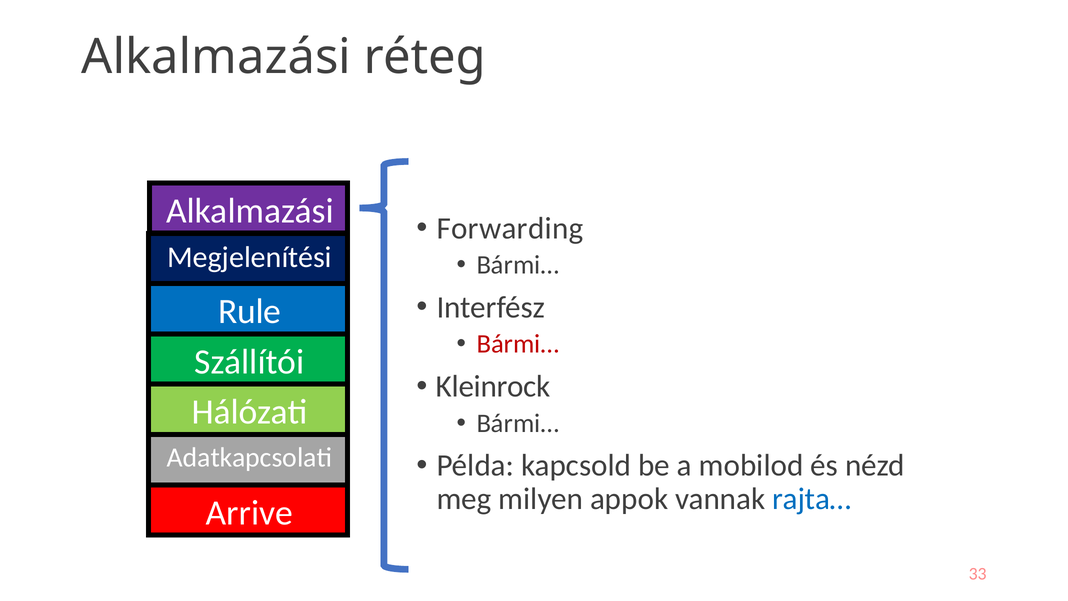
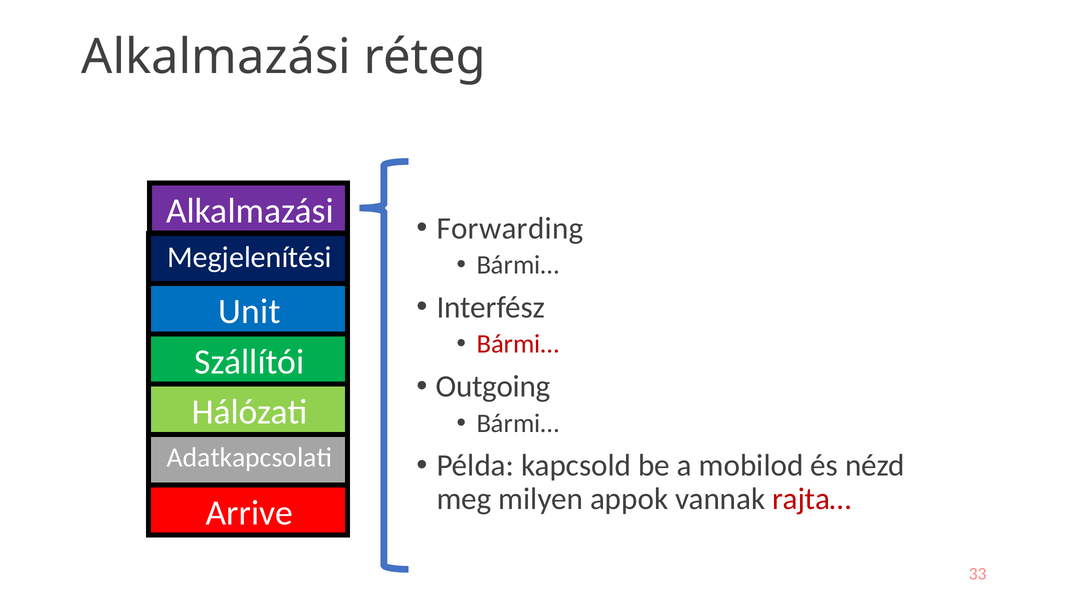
Rule: Rule -> Unit (249, 311)
Kleinrock: Kleinrock -> Outgoing (493, 386)
rajta… colour: blue -> red (812, 499)
